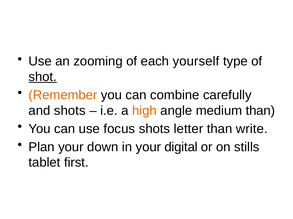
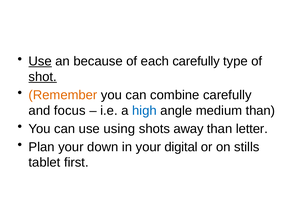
Use underline: none -> present (40, 61)
zooming: zooming -> because (98, 61)
each yourself: yourself -> carefully (196, 61)
and shots: shots -> focus (70, 111)
high colour: orange -> blue (144, 111)
focus: focus -> using (119, 129)
letter: letter -> away (189, 129)
write: write -> letter (252, 129)
